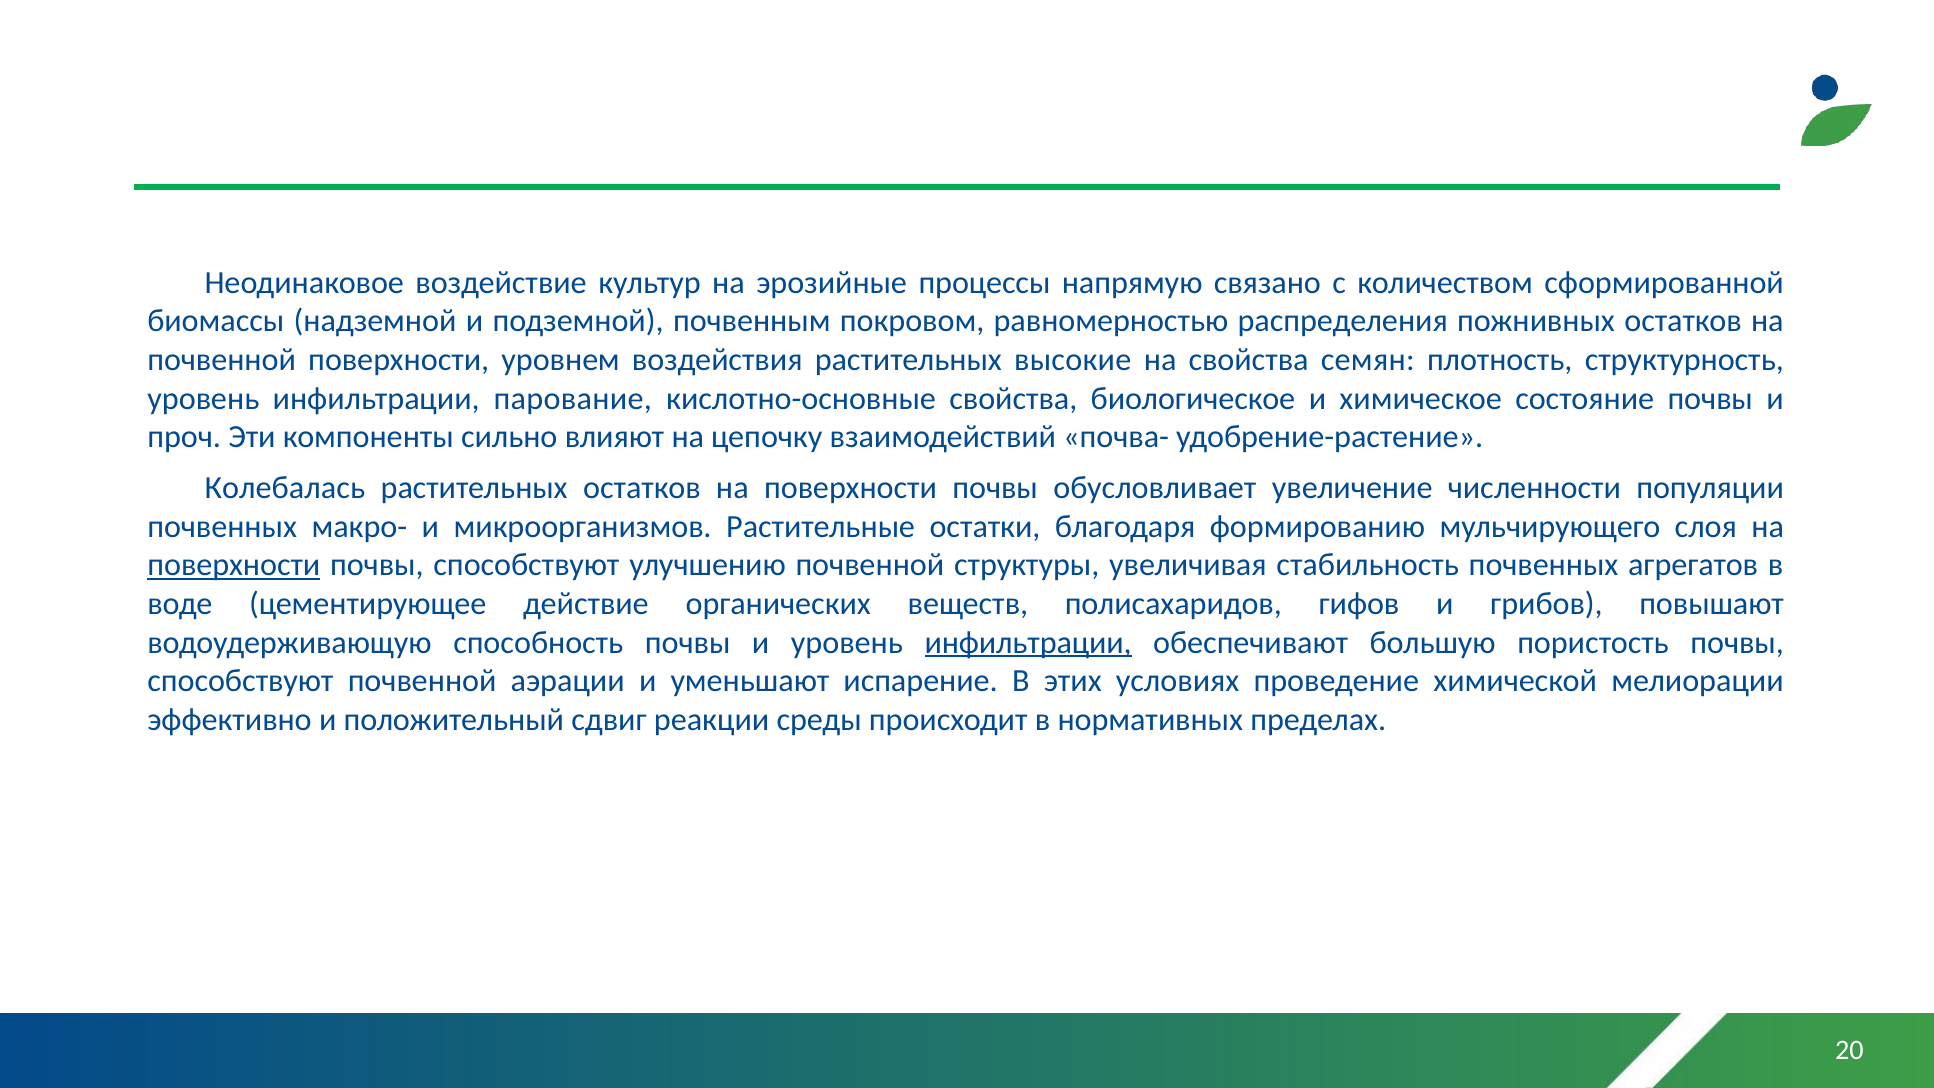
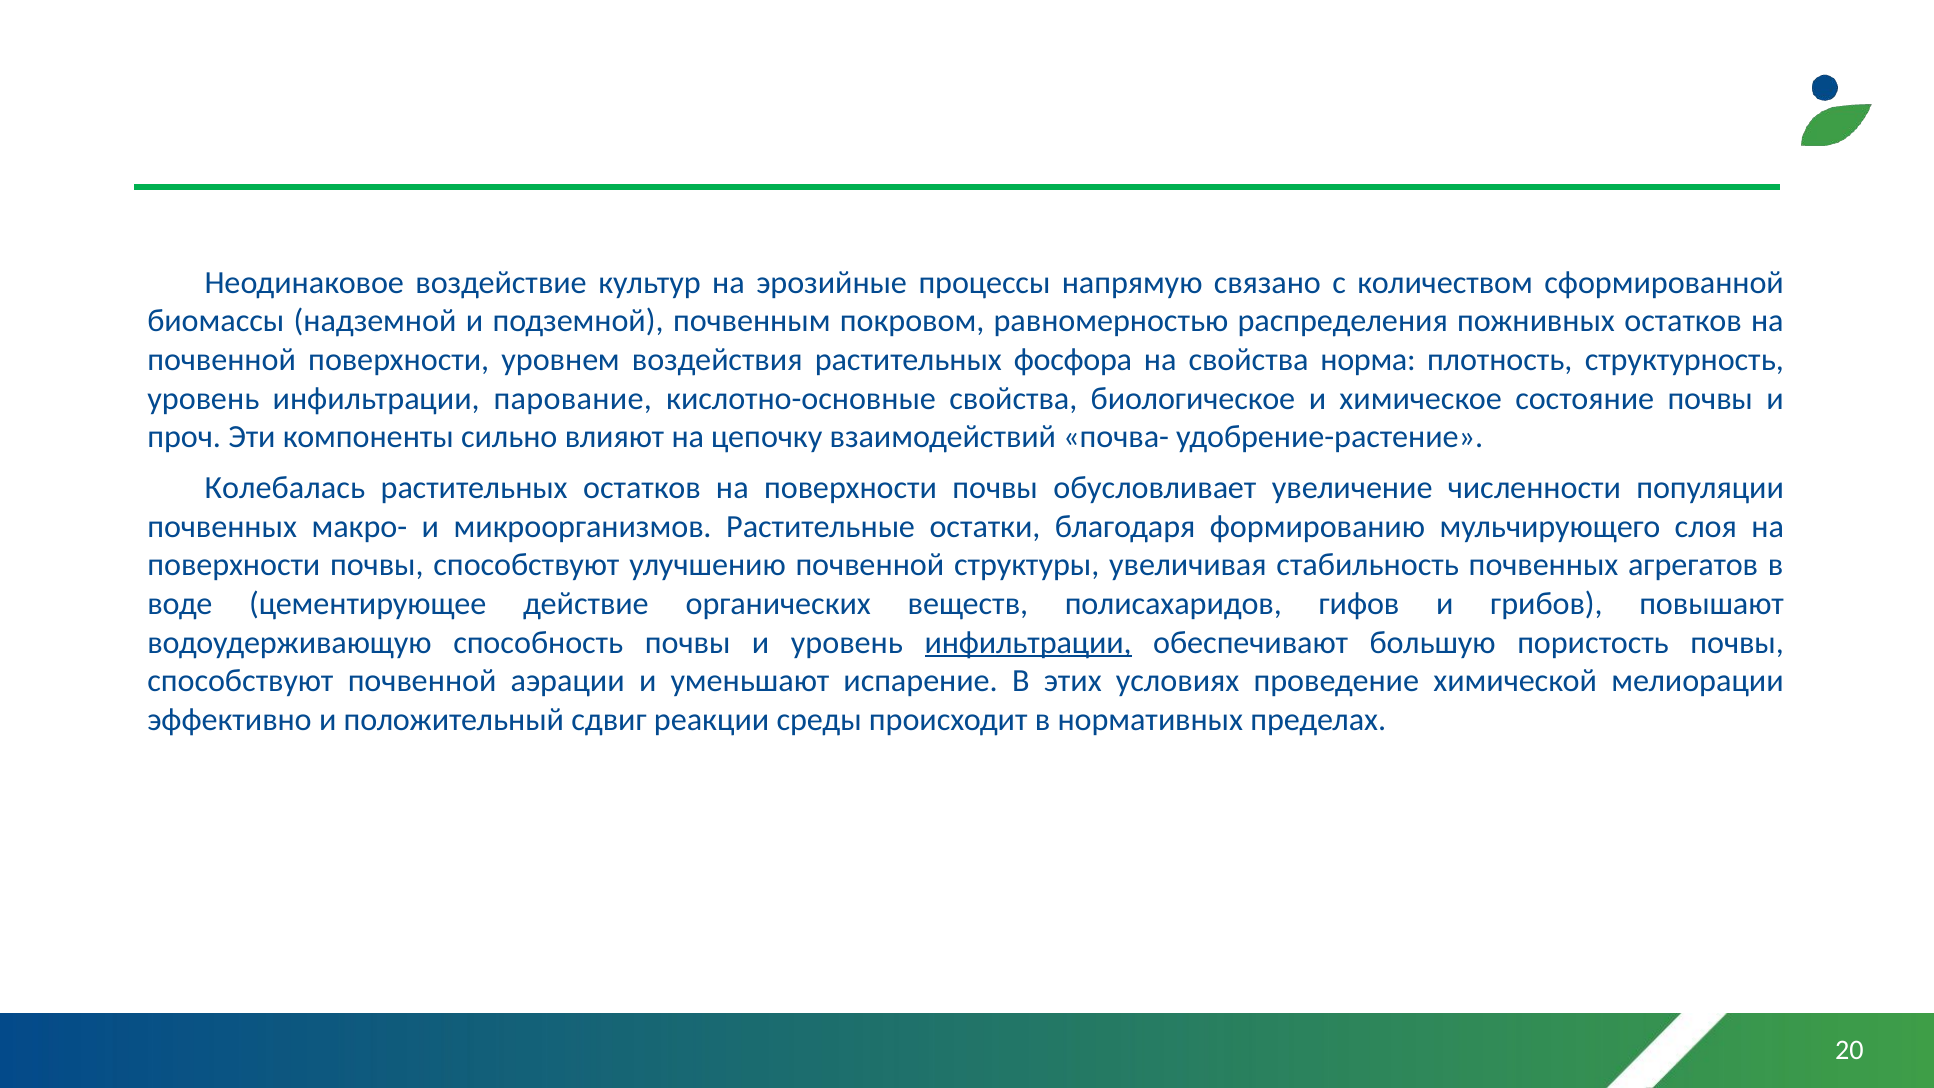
высокие: высокие -> фосфора (1073, 360)
семян: семян -> норма (1368, 360)
поверхности underline: present -> none (234, 565)
